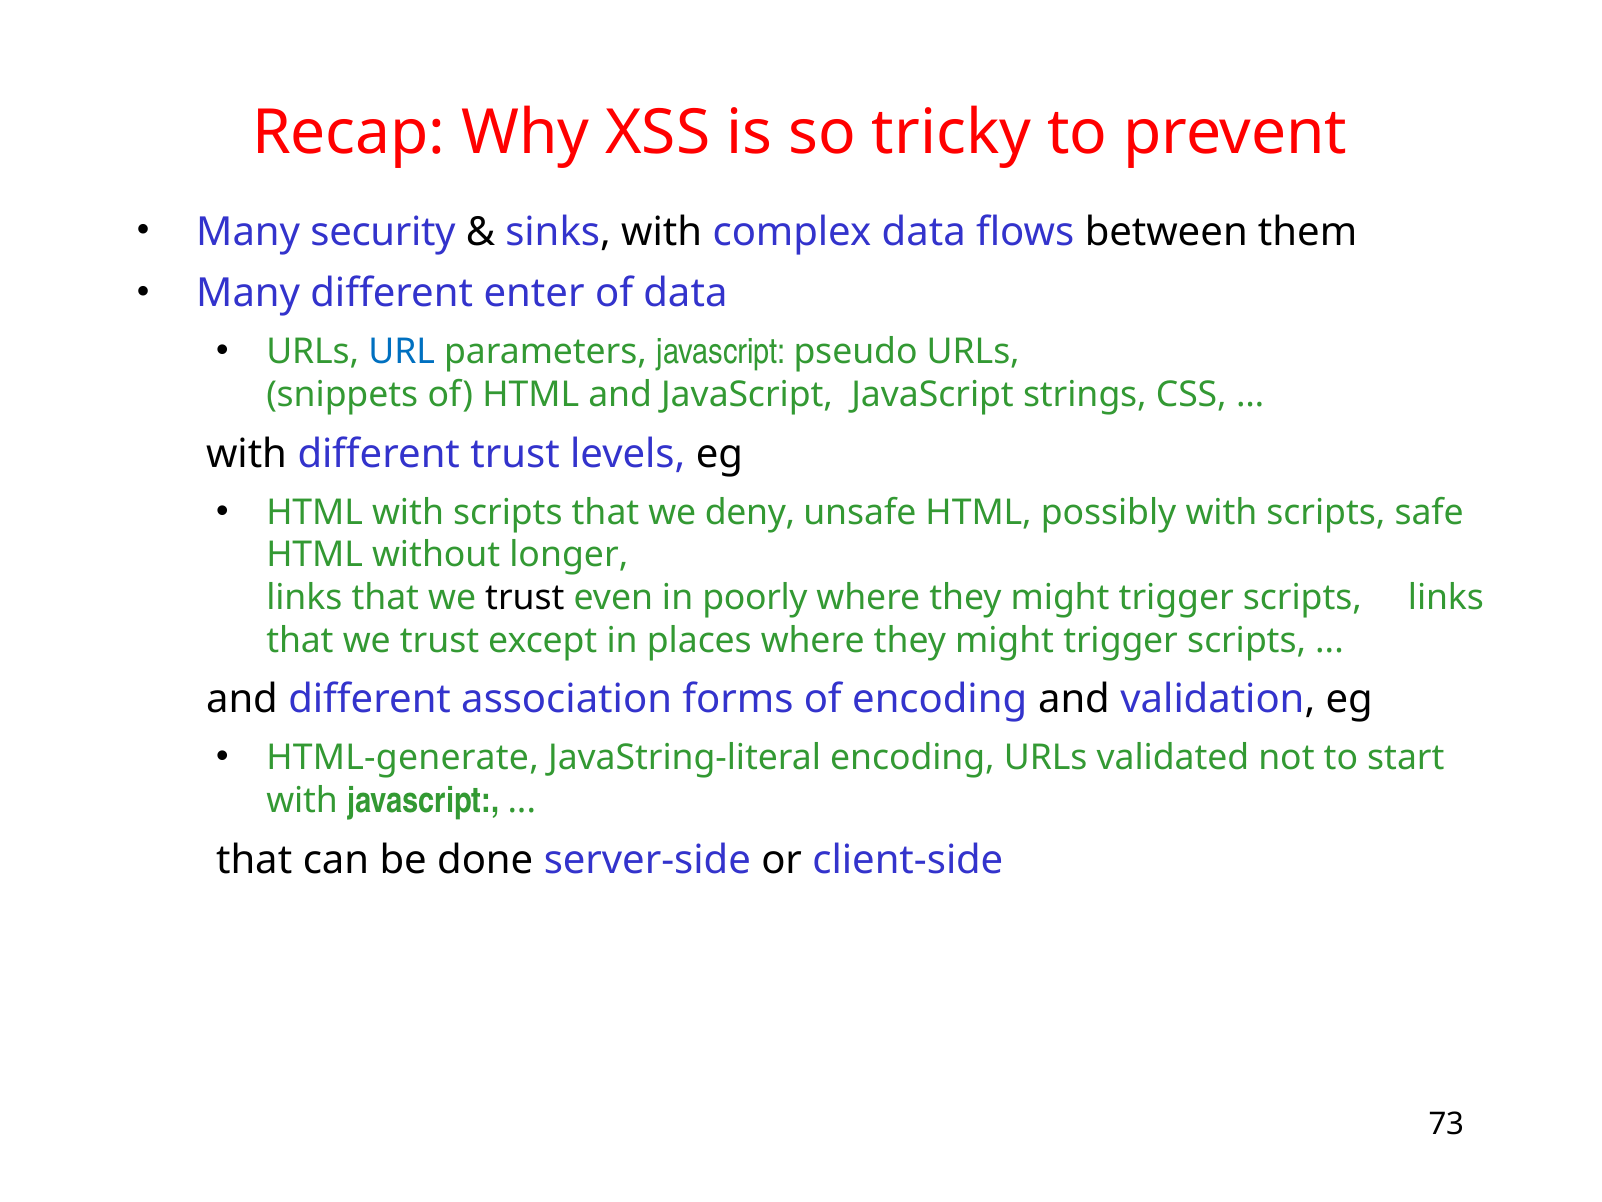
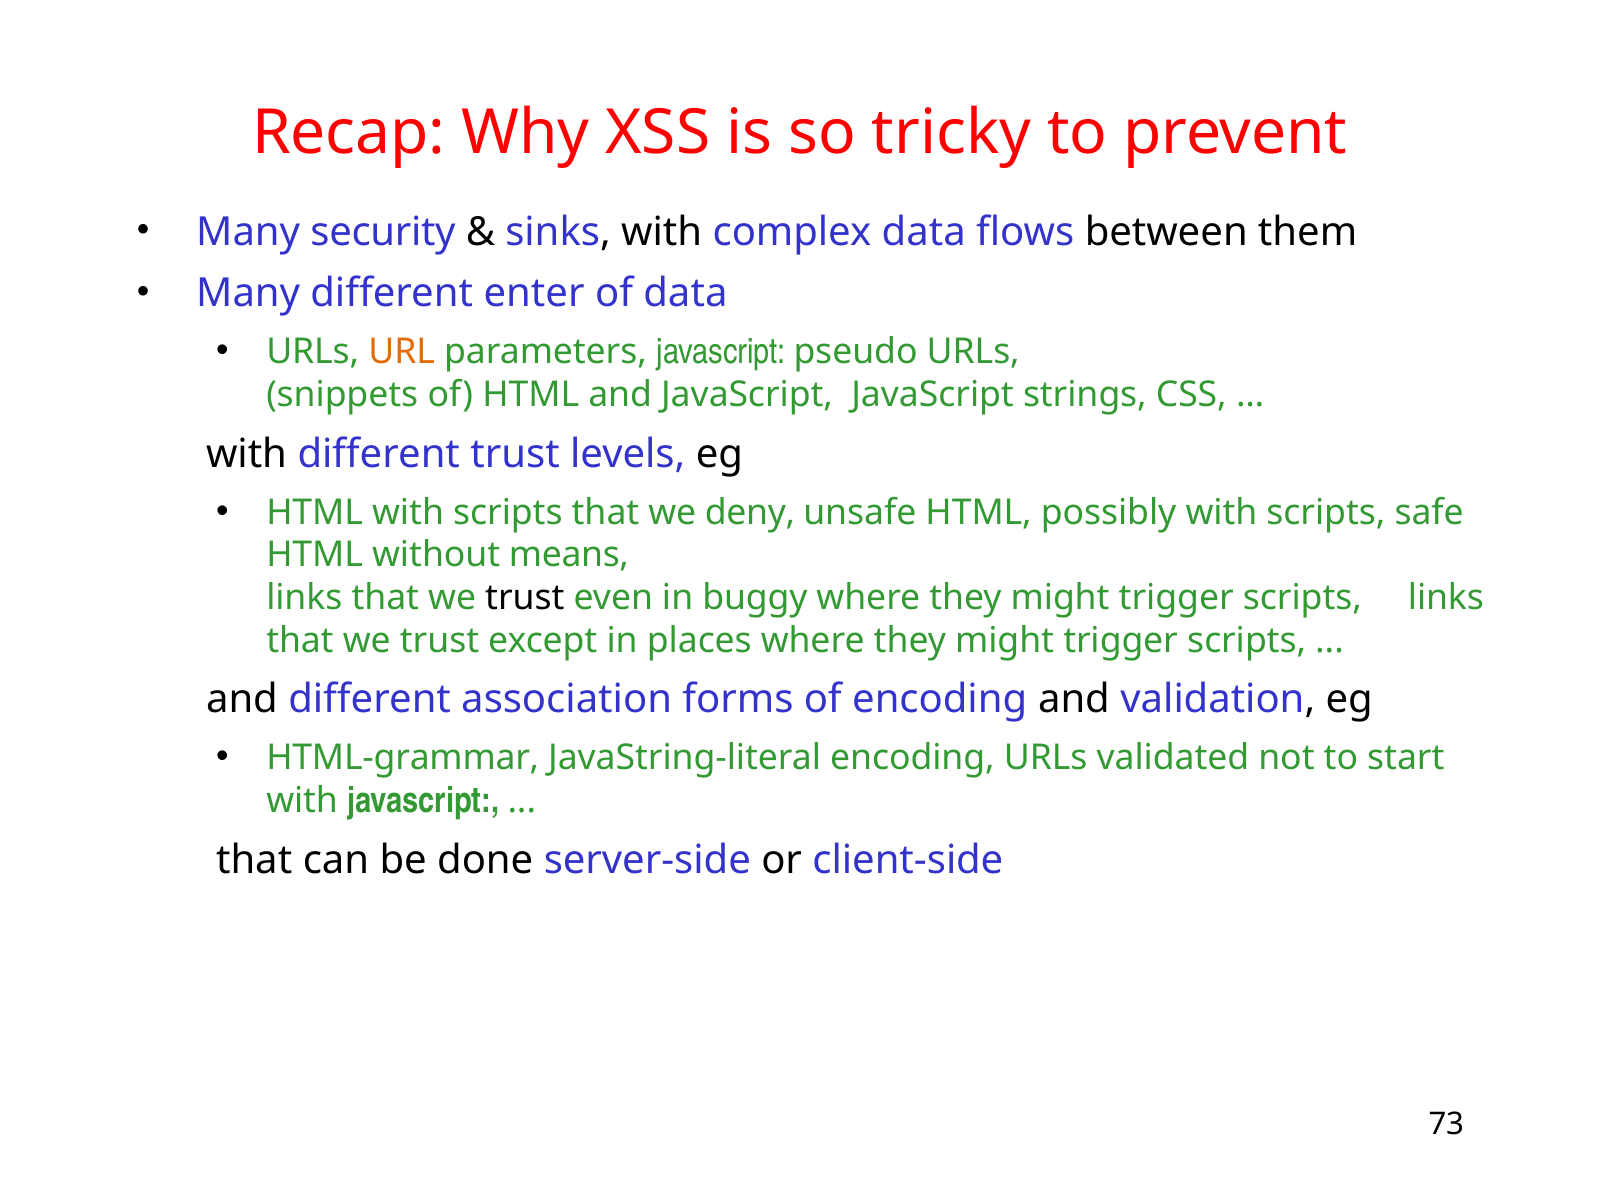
URL colour: blue -> orange (402, 352)
longer: longer -> means (569, 555)
poorly: poorly -> buggy (755, 598)
HTML-generate: HTML-generate -> HTML-grammar (403, 758)
